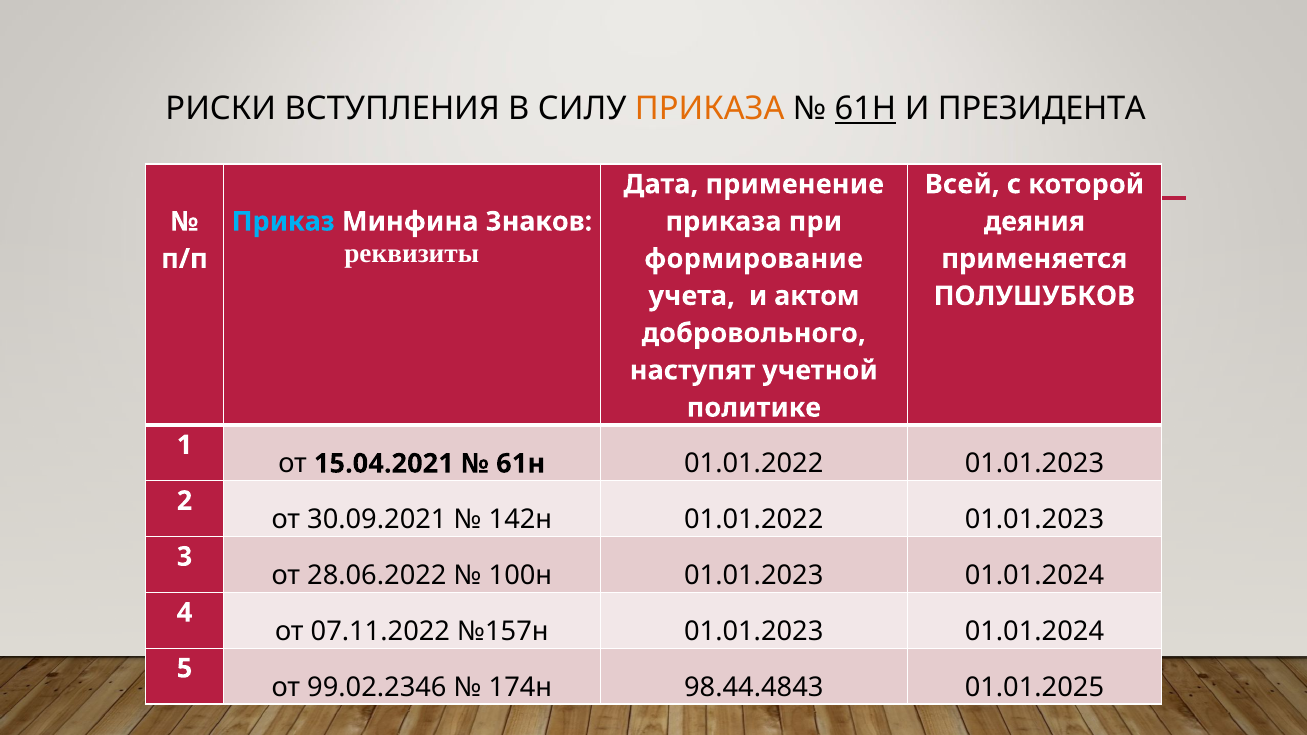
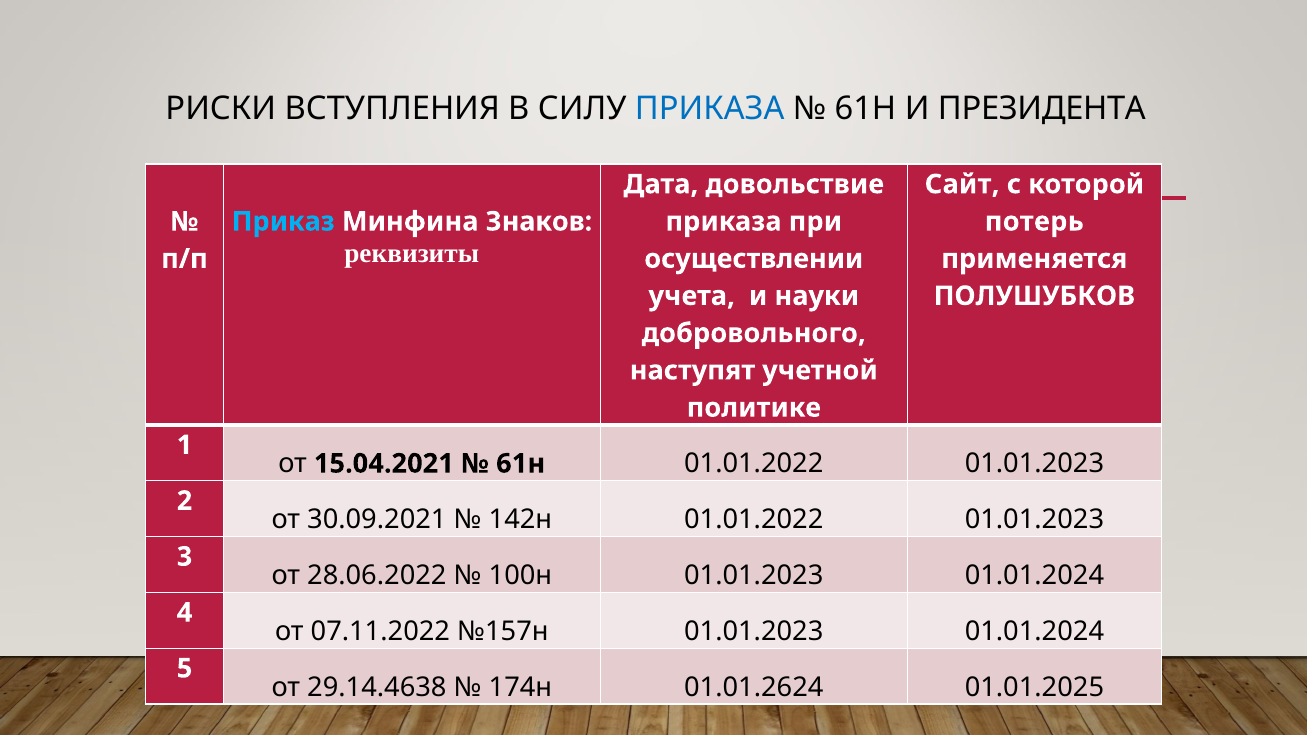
ПРИКАЗА colour: orange -> blue (710, 109)
61Н underline: present -> none (865, 109)
применение: применение -> довольствие (795, 184)
Всей: Всей -> Сайт (962, 184)
деяния: деяния -> потерь (1034, 222)
формирование: формирование -> осуществлении (754, 259)
актом: актом -> науки (817, 296)
99.02.2346: 99.02.2346 -> 29.14.4638 (377, 687)
98.44.4843: 98.44.4843 -> 01.01.2624 (754, 687)
